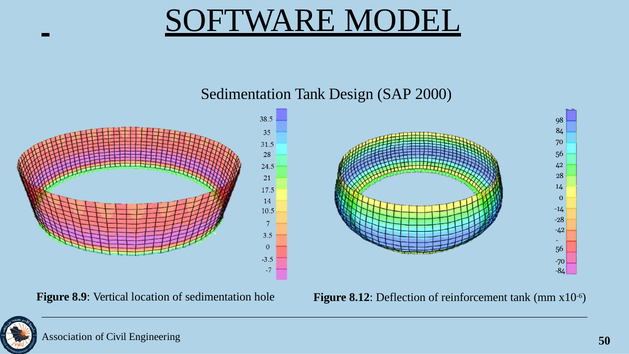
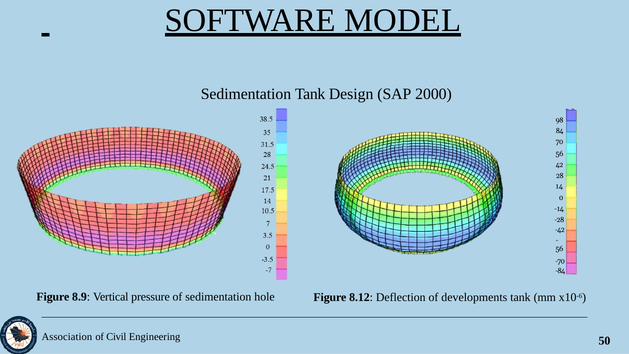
location: location -> pressure (150, 297)
reinforcement: reinforcement -> developments (474, 297)
